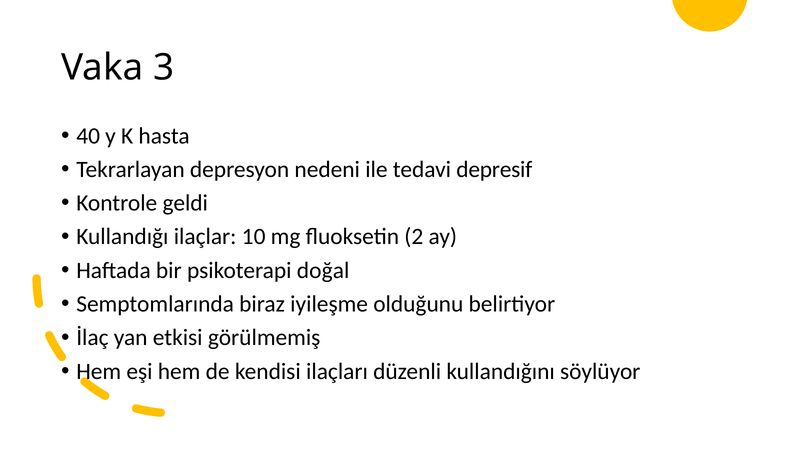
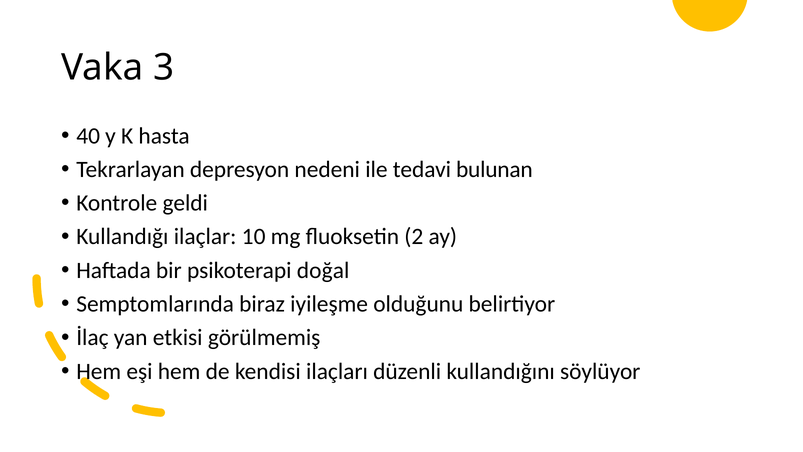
depresif: depresif -> bulunan (494, 169)
